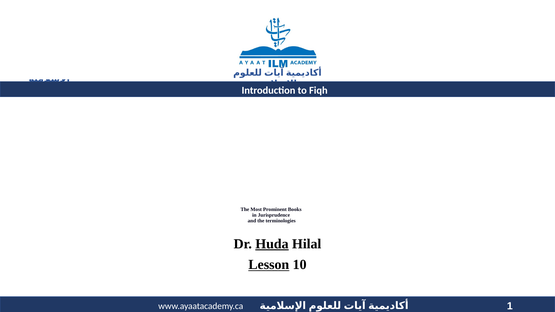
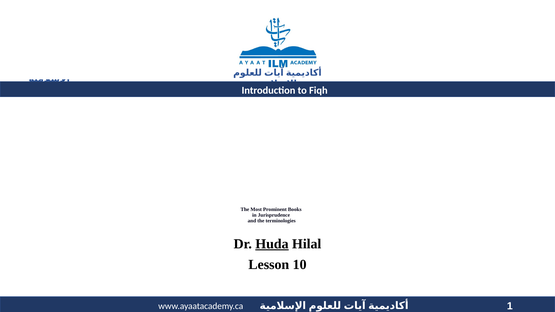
Lesson underline: present -> none (269, 265)
